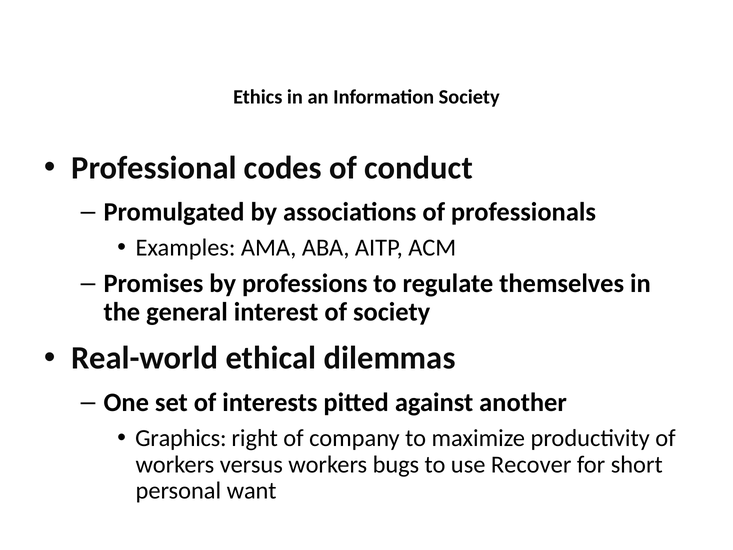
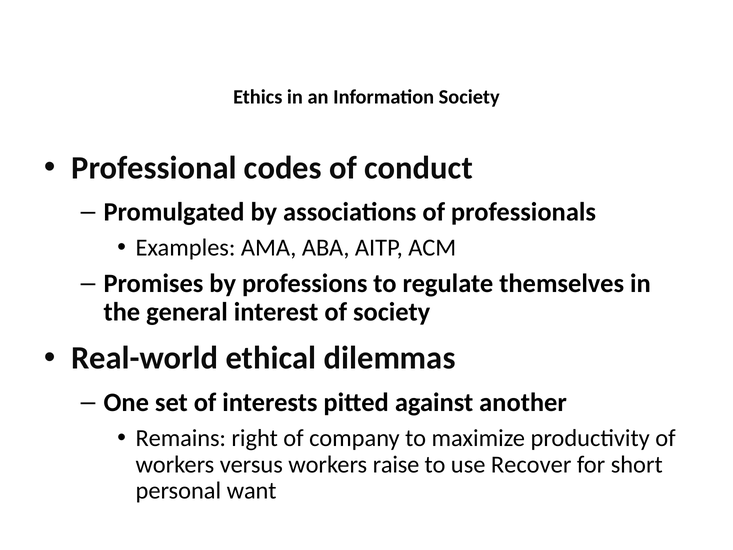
Graphics: Graphics -> Remains (181, 438)
bugs: bugs -> raise (396, 464)
